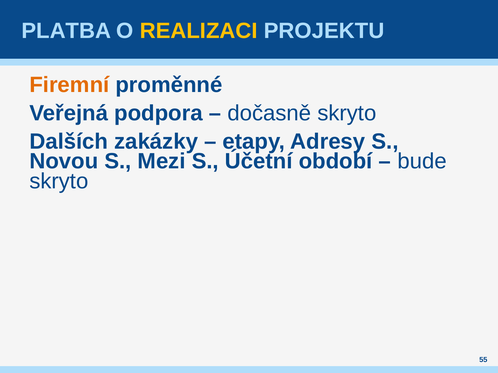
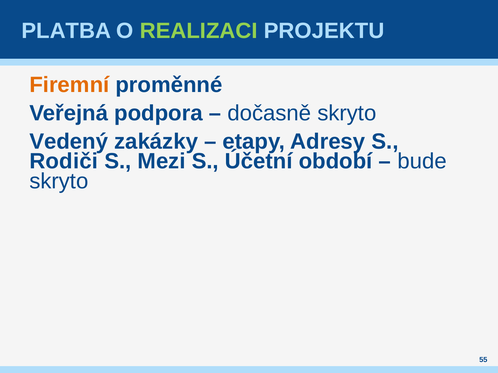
REALIZACI colour: yellow -> light green (199, 31)
Dalších: Dalších -> Vedený (69, 142)
Novou: Novou -> Rodiči (64, 162)
